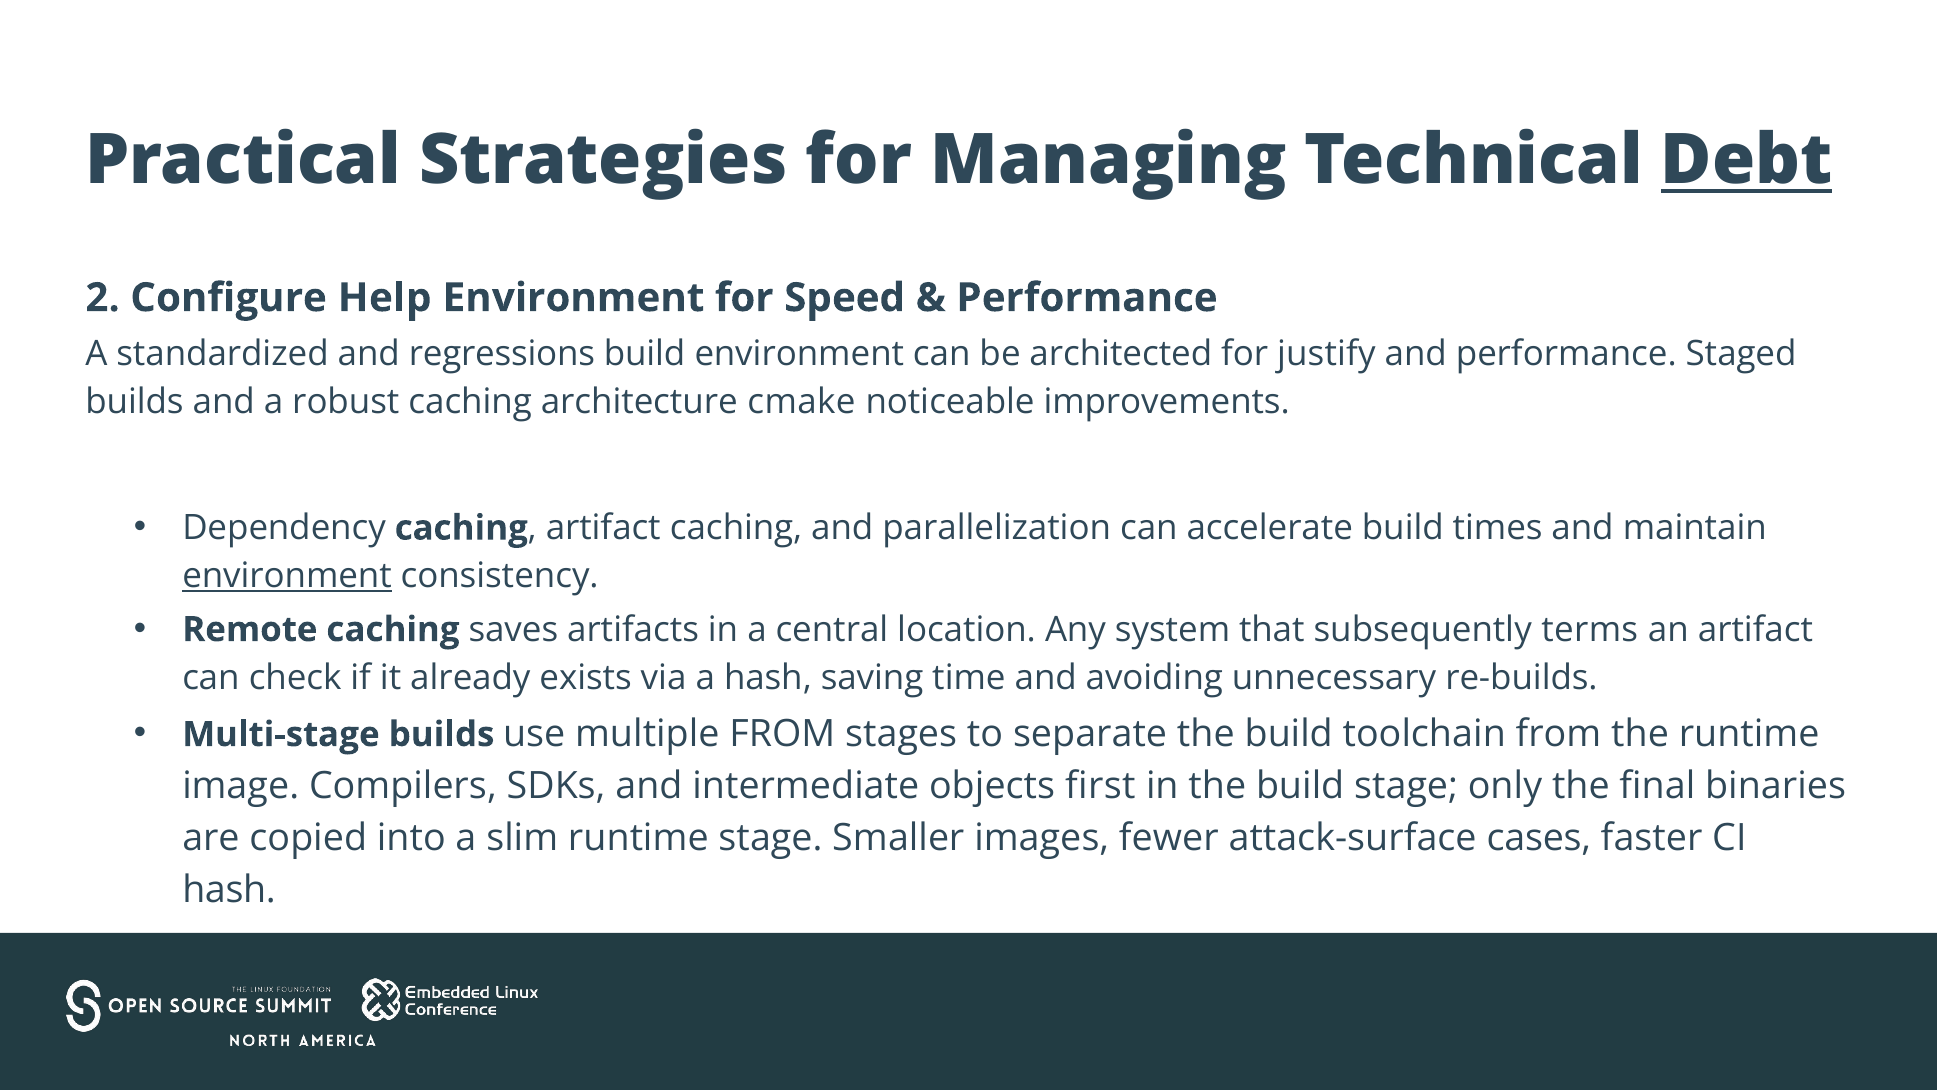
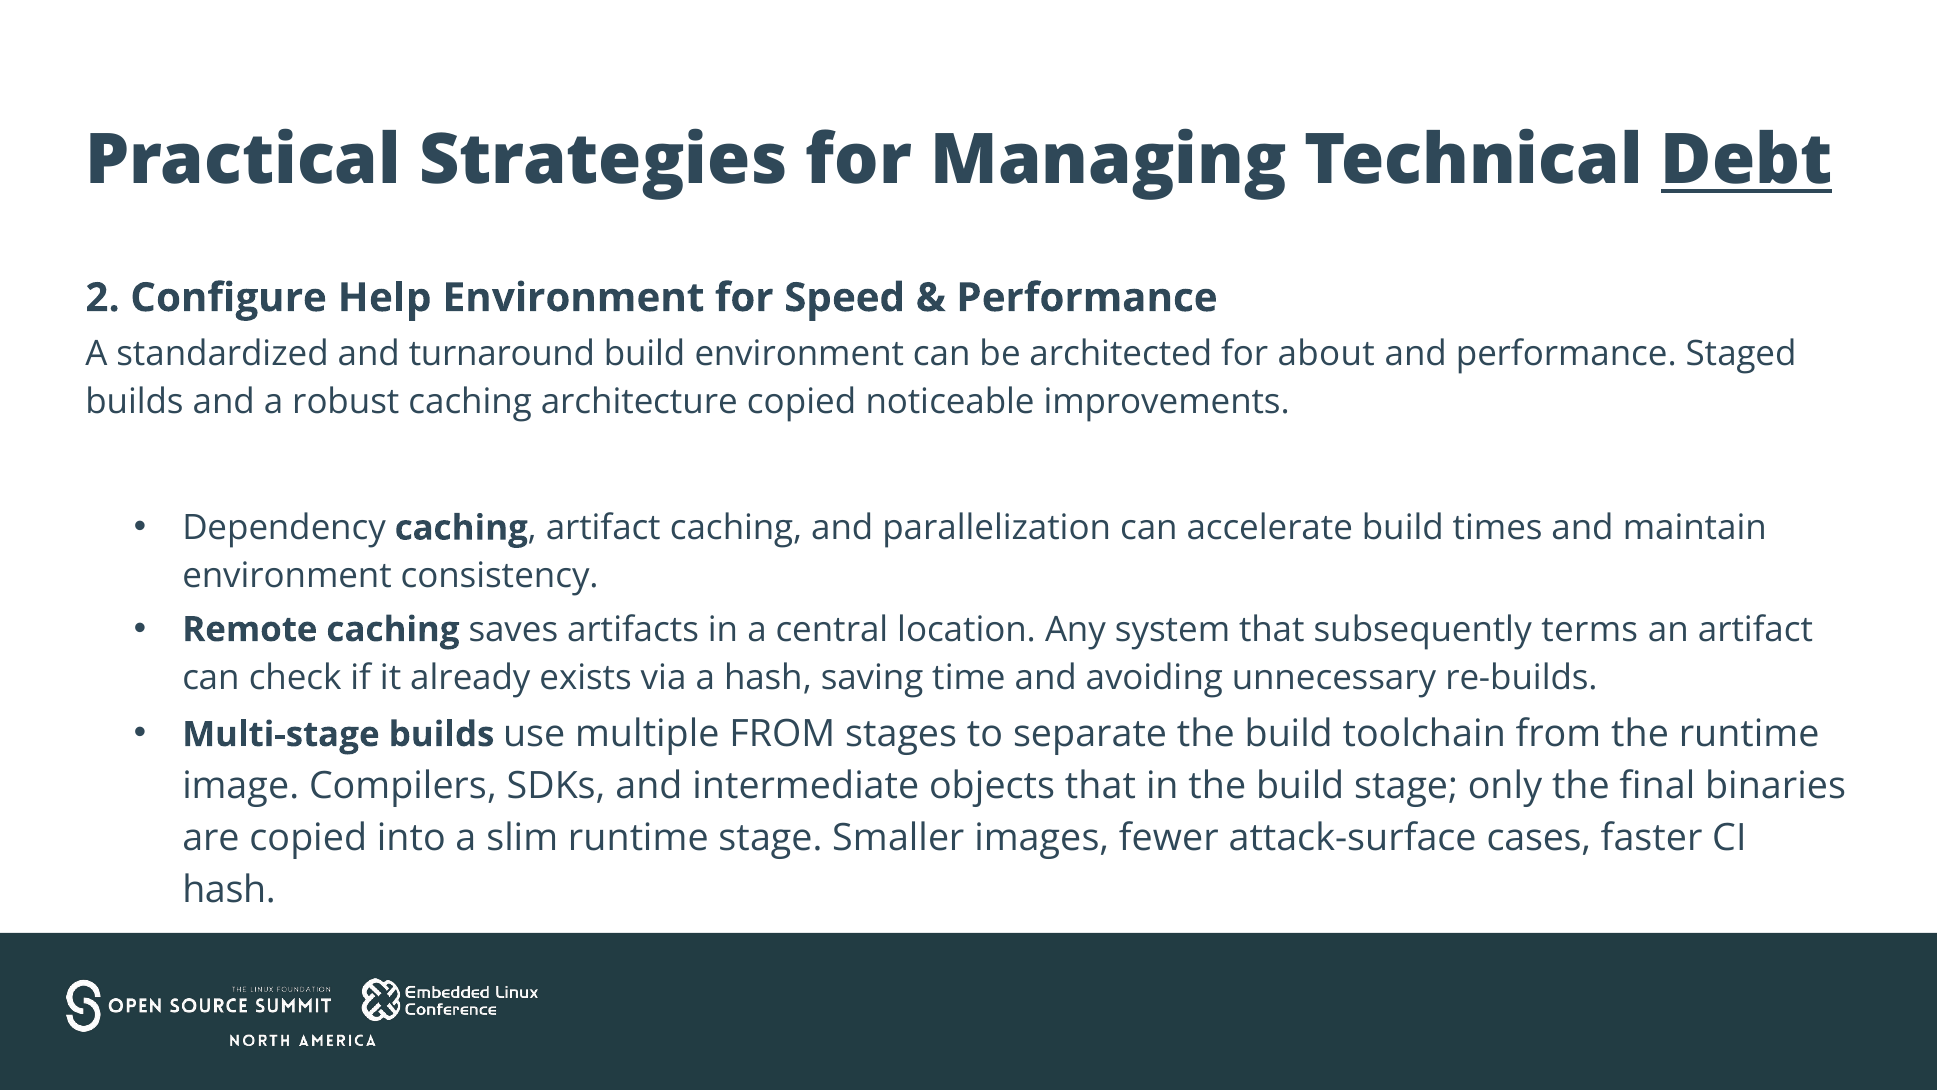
regressions: regressions -> turnaround (502, 354)
justify: justify -> about (1326, 354)
architecture cmake: cmake -> copied (802, 402)
environment underline: present -> none (287, 576)
objects first: first -> that (1100, 785)
